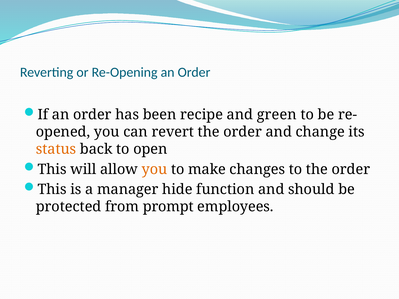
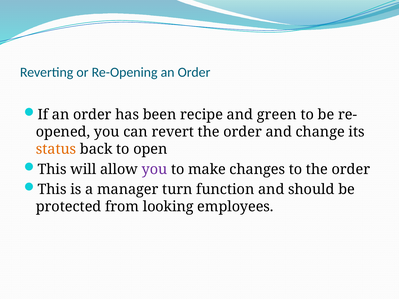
you colour: orange -> purple (154, 169)
hide: hide -> turn (177, 190)
prompt: prompt -> looking (168, 207)
